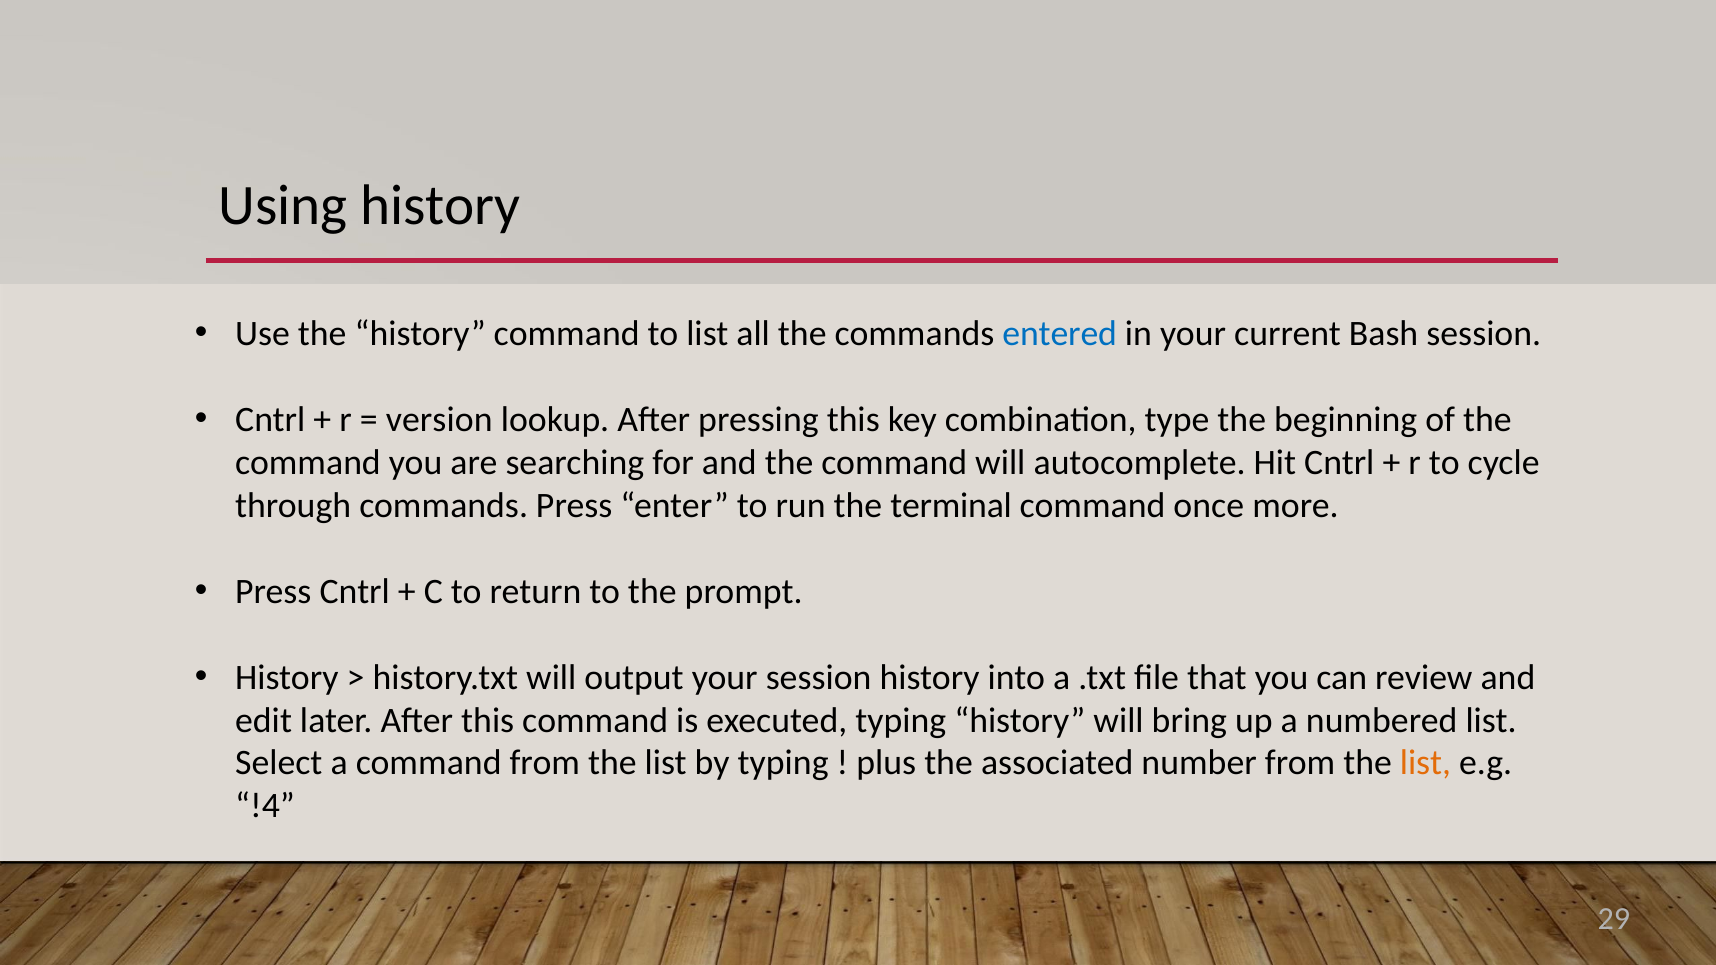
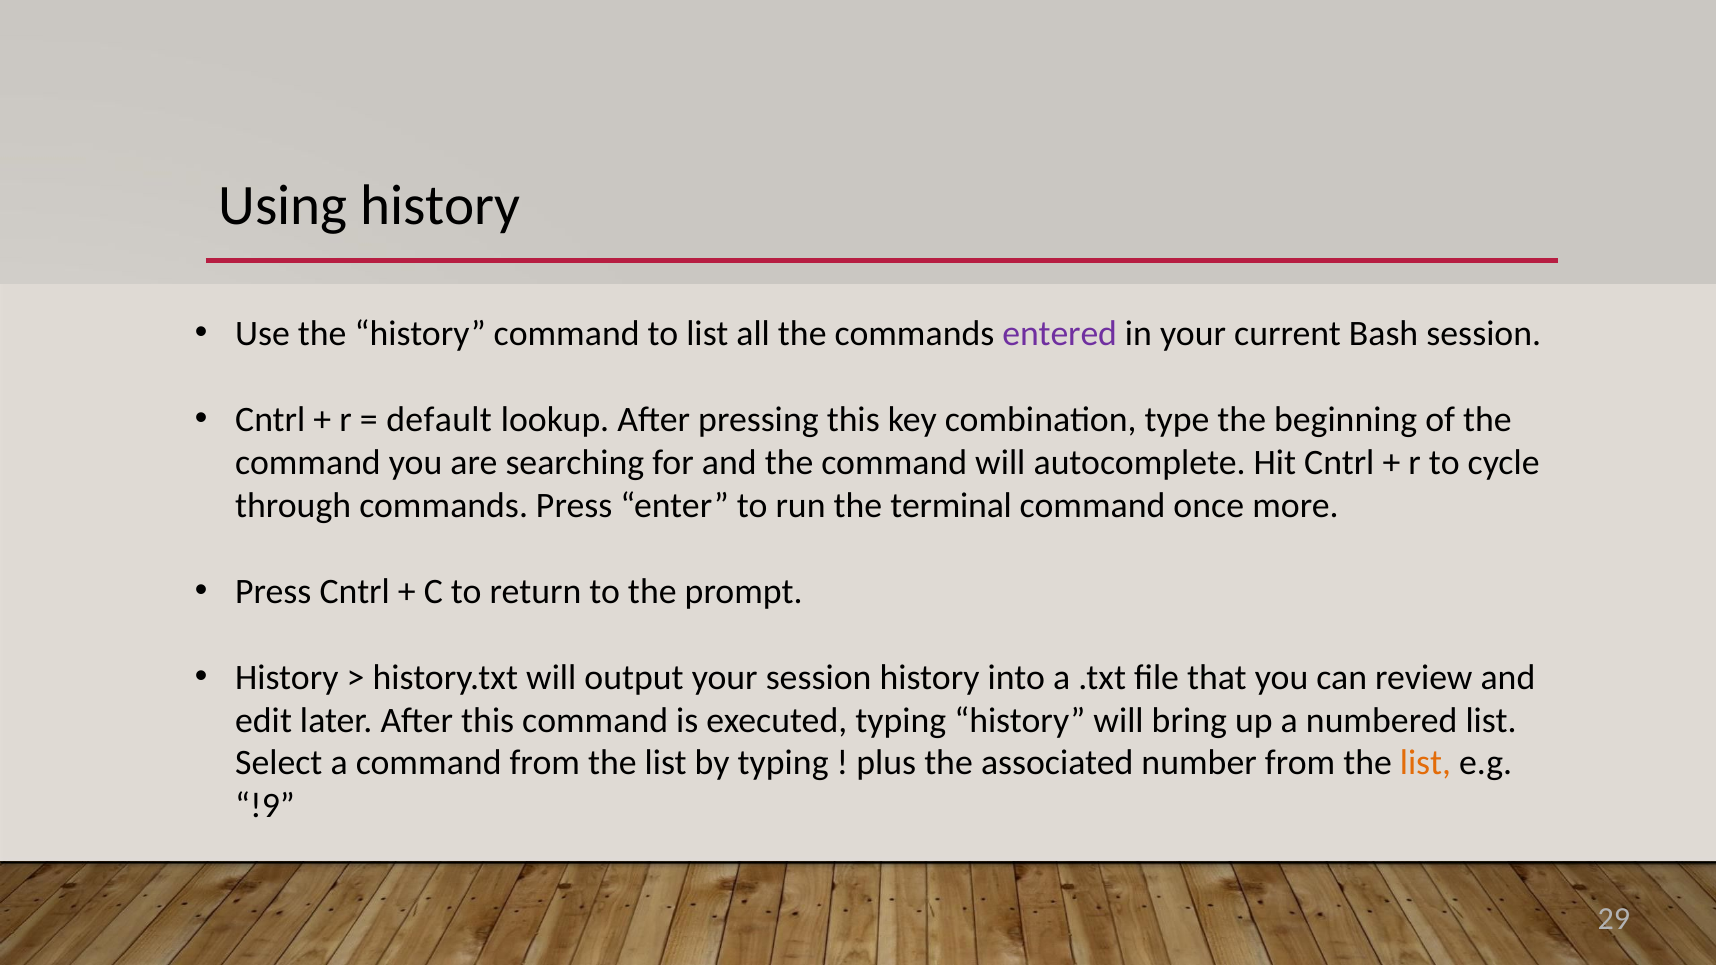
entered colour: blue -> purple (1060, 334)
version: version -> default (439, 420)
!4: !4 -> !9 (265, 806)
